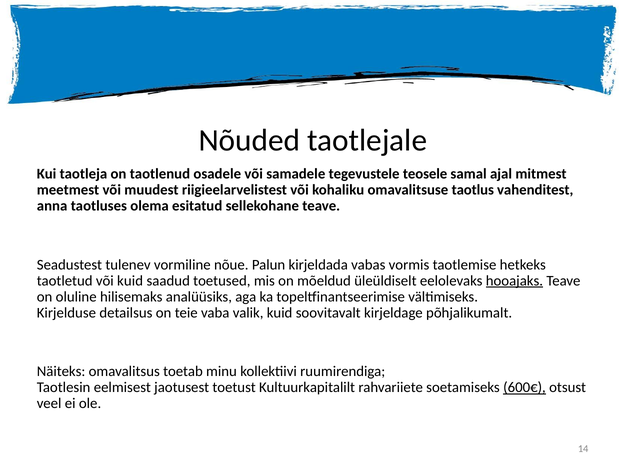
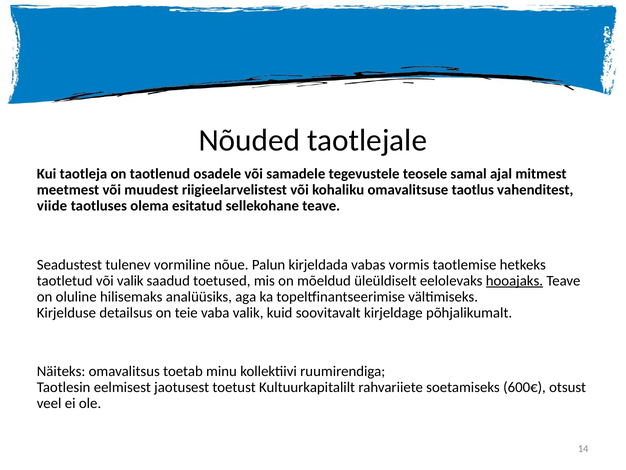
anna: anna -> viide (52, 206)
või kuid: kuid -> valik (130, 280)
600€ underline: present -> none (524, 387)
